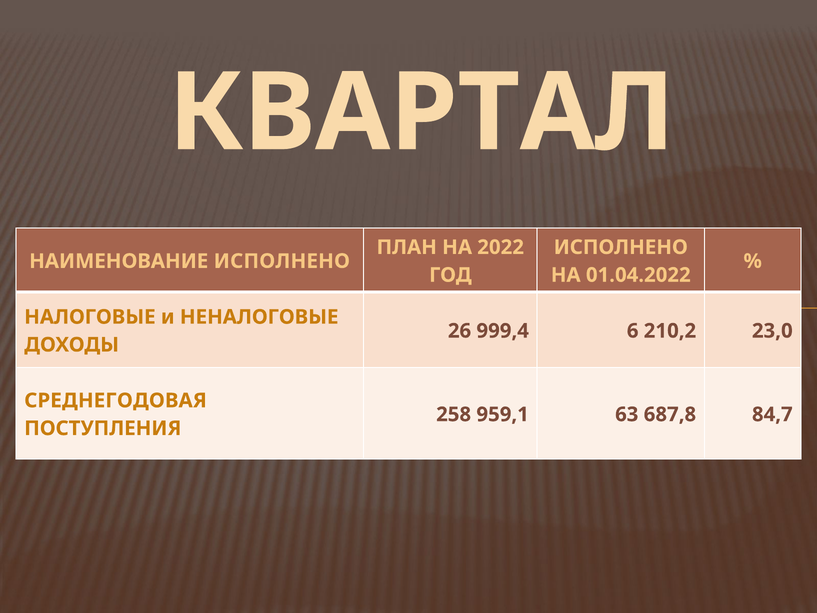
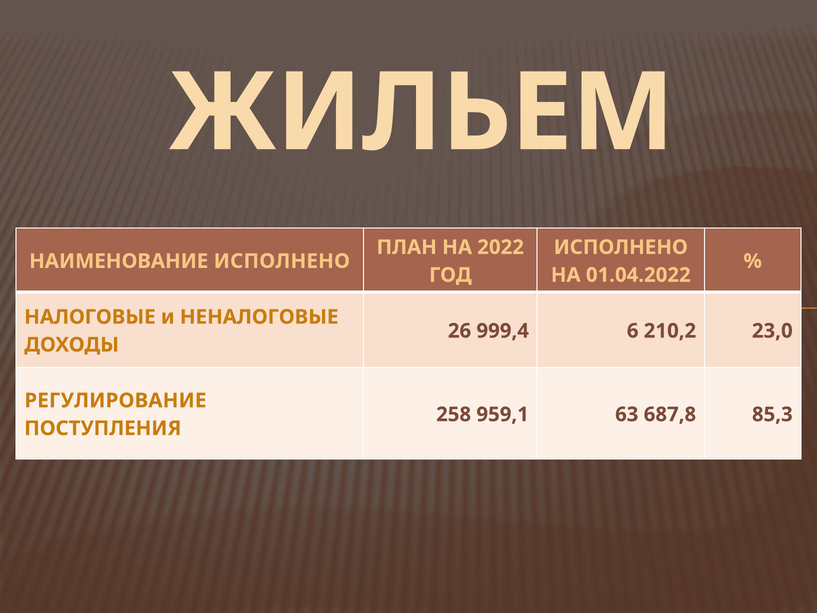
КВАРТАЛ: КВАРТАЛ -> ЖИЛЬЕМ (421, 113)
СРЕДНЕГОДОВАЯ: СРЕДНЕГОДОВАЯ -> РЕГУЛИРОВАНИЕ (115, 400)
84,7: 84,7 -> 85,3 (772, 414)
